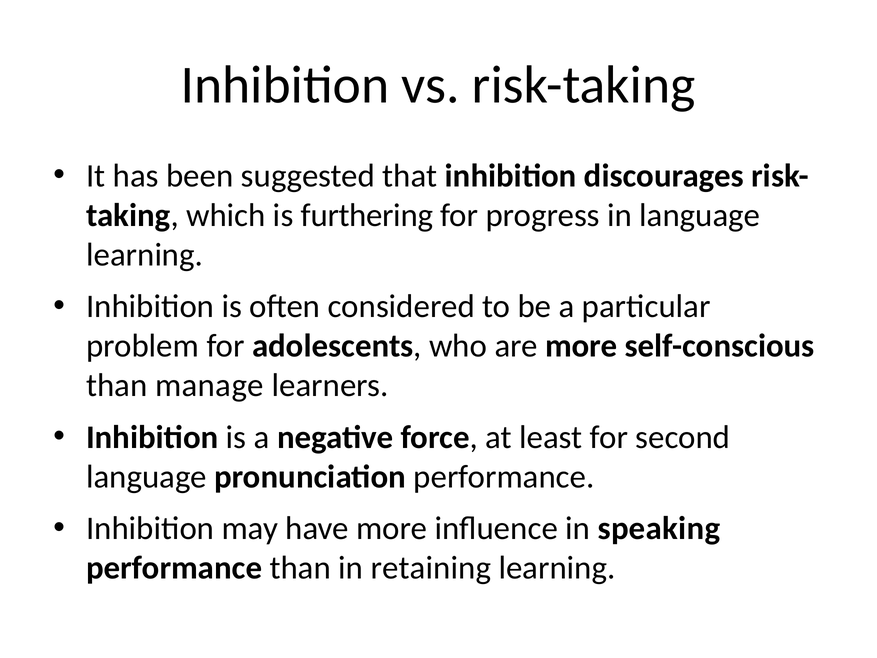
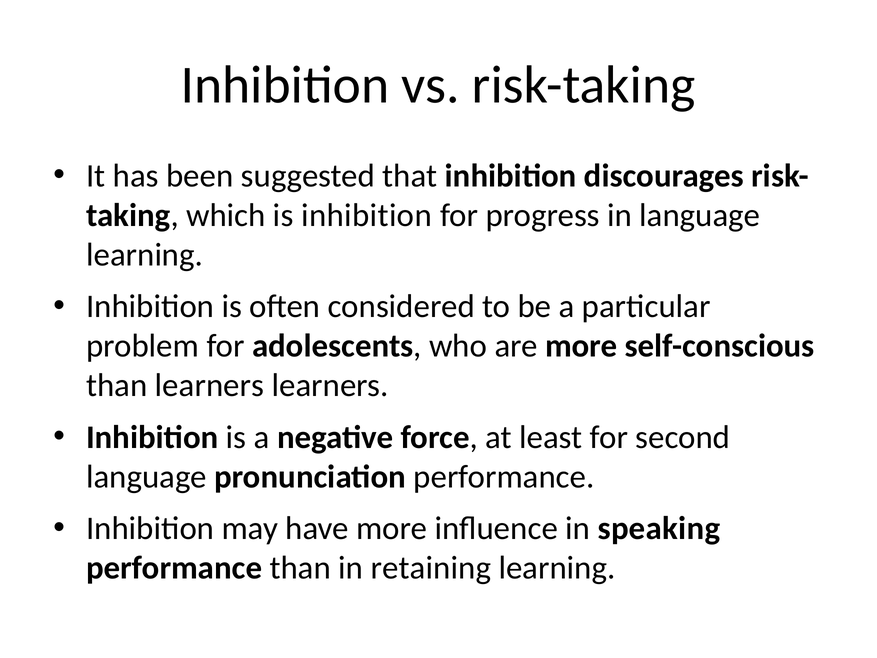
is furthering: furthering -> inhibition (367, 215)
than manage: manage -> learners (210, 385)
